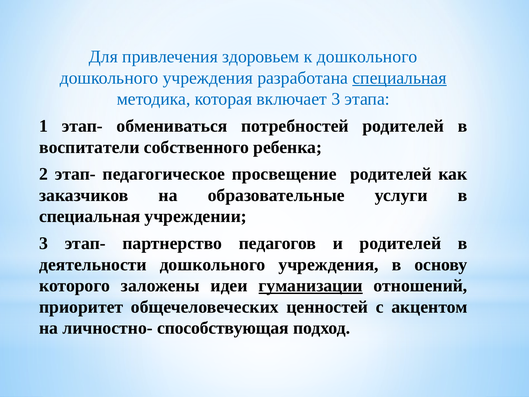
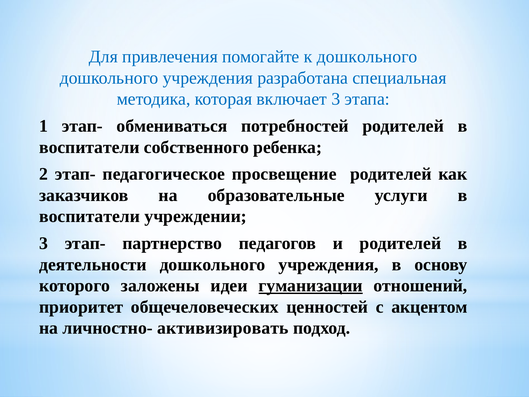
здоровьем: здоровьем -> помогайте (261, 57)
специальная underline: present -> none (400, 78)
специальная: специальная -> воспитатели (90, 216)
способствующая: способствующая -> активизировать (223, 328)
